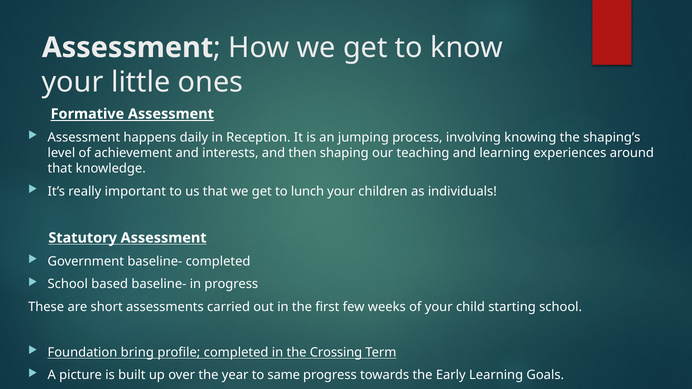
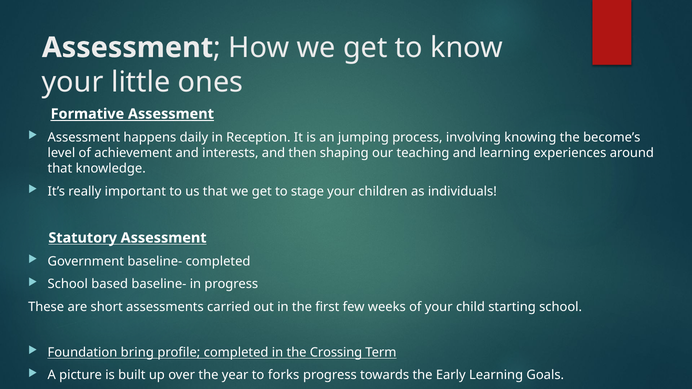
shaping’s: shaping’s -> become’s (612, 138)
lunch: lunch -> stage (307, 191)
same: same -> forks (284, 375)
